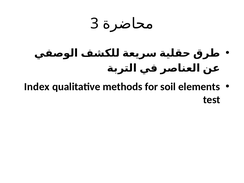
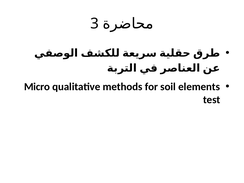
Index: Index -> Micro (37, 87)
